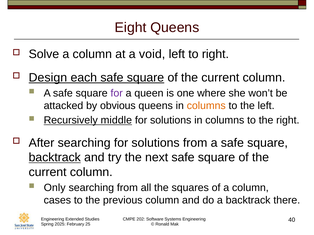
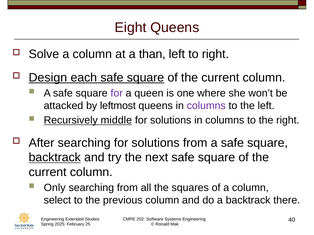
void: void -> than (152, 54)
obvious: obvious -> leftmost (118, 106)
columns colour: orange -> purple (206, 106)
cases: cases -> select (57, 201)
